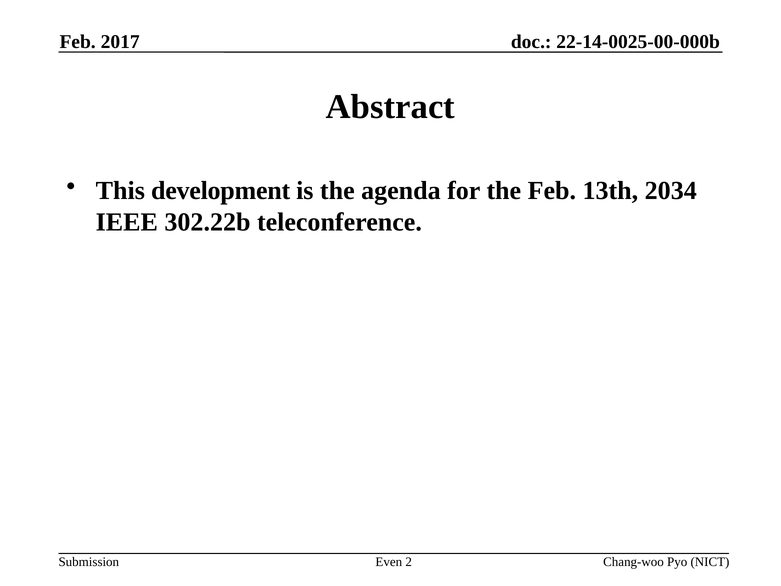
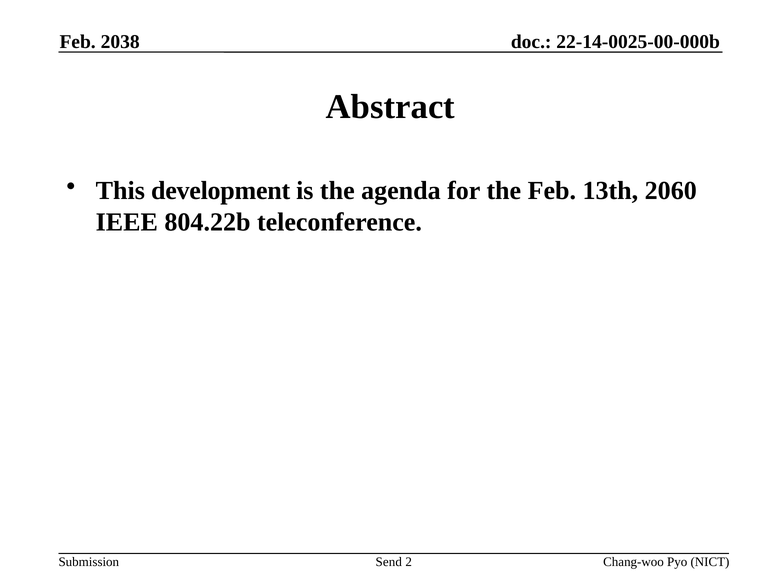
2017: 2017 -> 2038 (120, 42)
2034: 2034 -> 2060 (671, 191)
302.22b: 302.22b -> 804.22b (208, 222)
Even: Even -> Send (389, 562)
